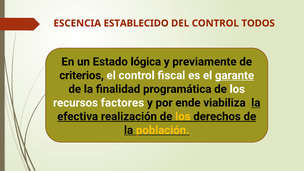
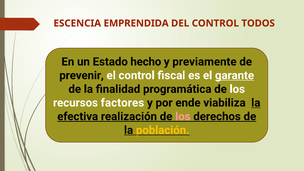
ESTABLECIDO: ESTABLECIDO -> EMPRENDIDA (136, 23)
lógica: lógica -> hecho (146, 62)
criterios: criterios -> prevenir (82, 75)
los colour: yellow -> pink (183, 116)
